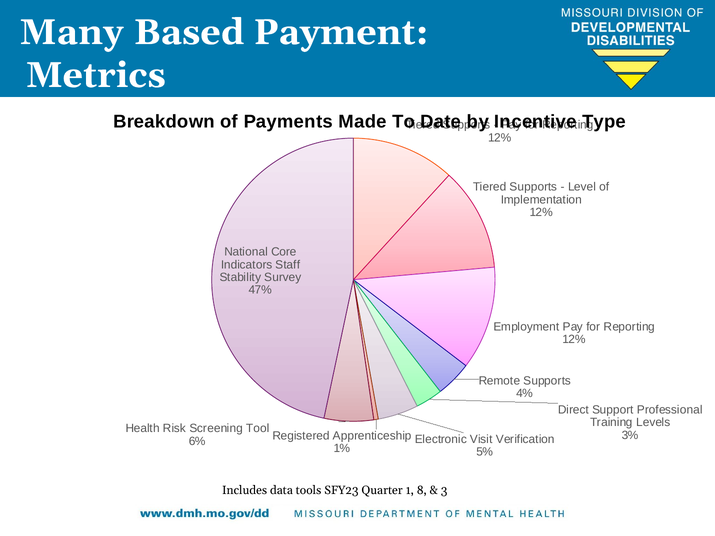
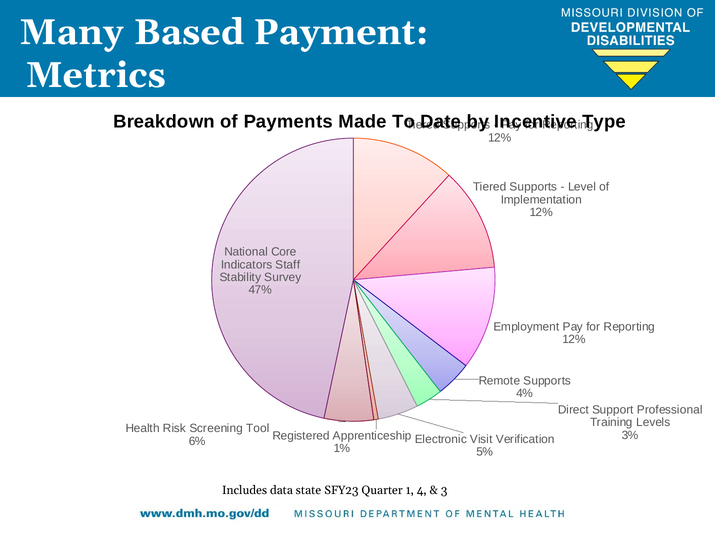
tools: tools -> state (308, 490)
8: 8 -> 4 (422, 490)
